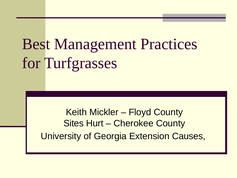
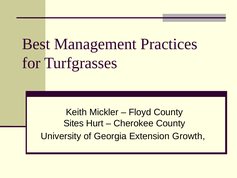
Causes: Causes -> Growth (189, 136)
